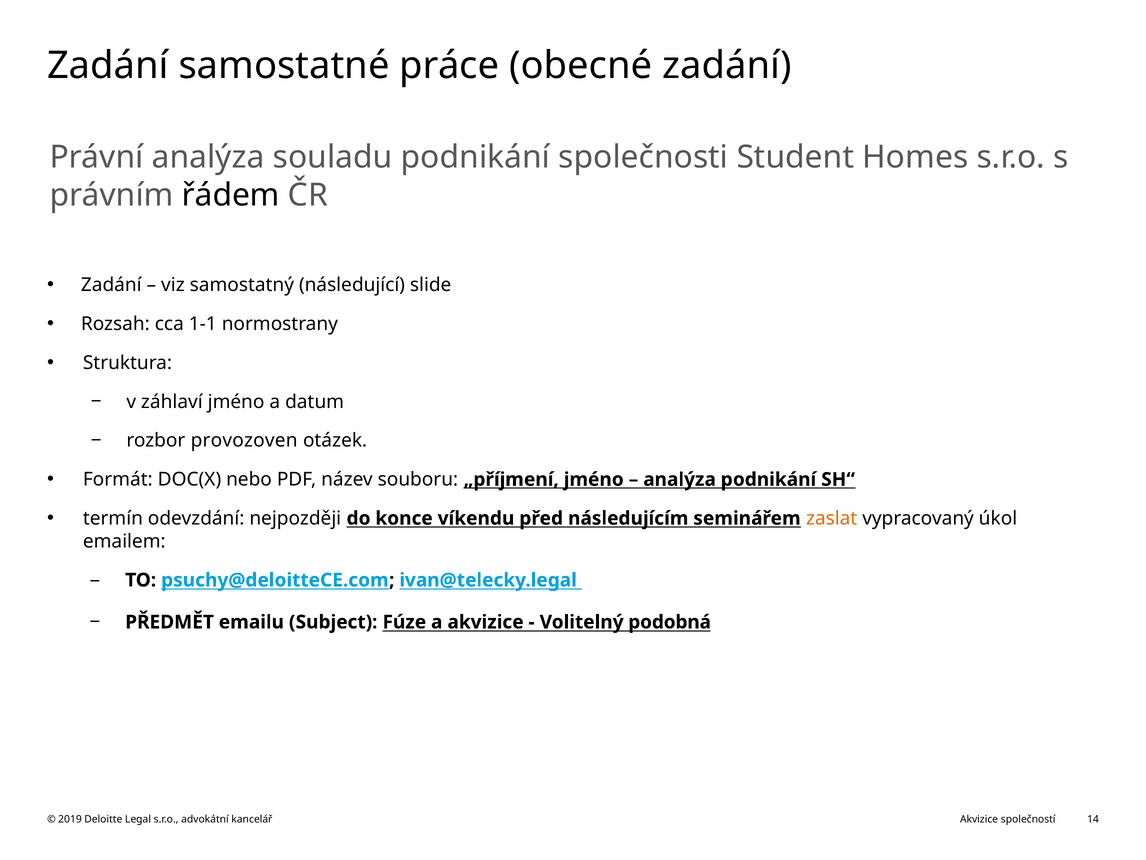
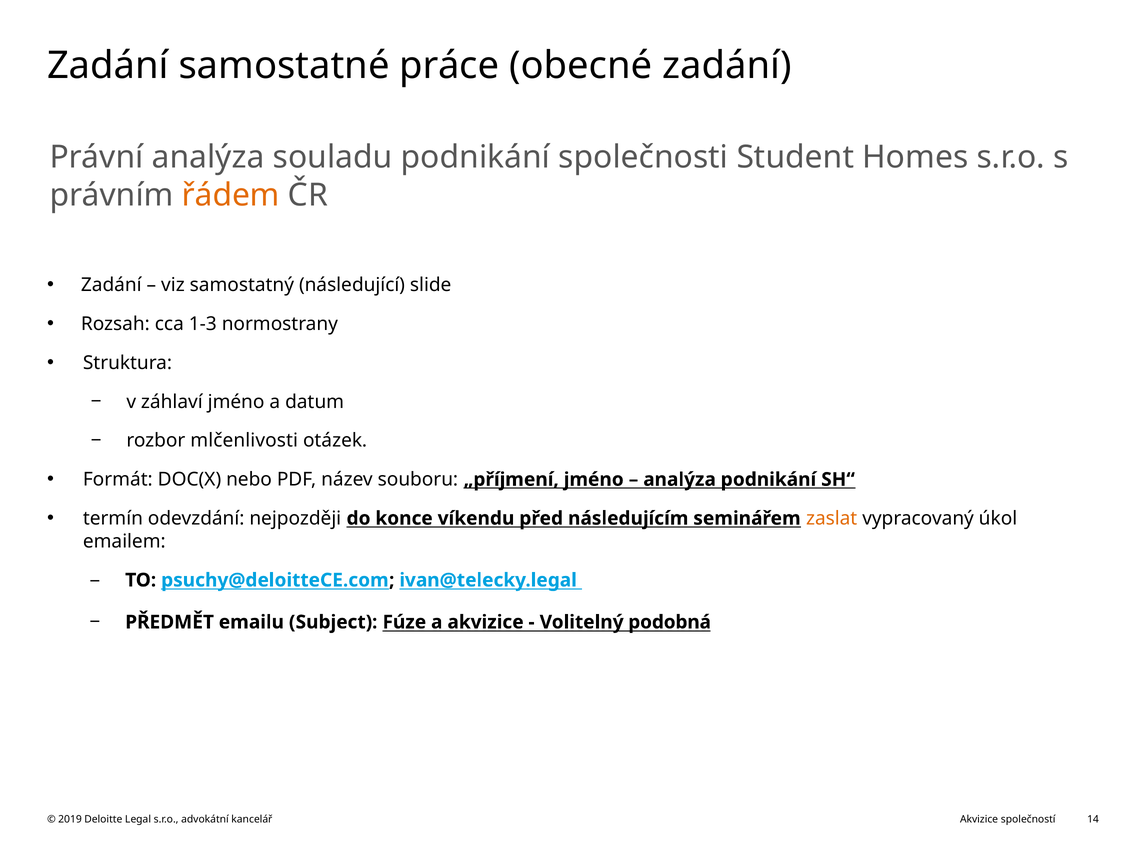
řádem colour: black -> orange (231, 195)
1-1: 1-1 -> 1-3 (203, 324)
provozoven: provozoven -> mlčenlivosti (244, 440)
